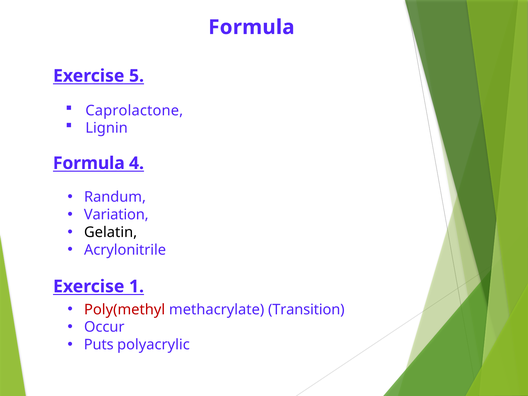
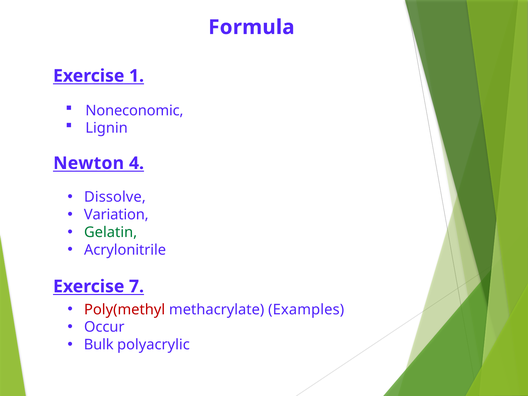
5: 5 -> 1 (136, 76)
Caprolactone: Caprolactone -> Noneconomic (134, 111)
Formula: Formula -> Newton (89, 163)
Randum: Randum -> Dissolve (115, 197)
Gelatin colour: black -> green (111, 232)
1: 1 -> 7 (136, 286)
Transition: Transition -> Examples (306, 310)
Puts: Puts -> Bulk (99, 345)
